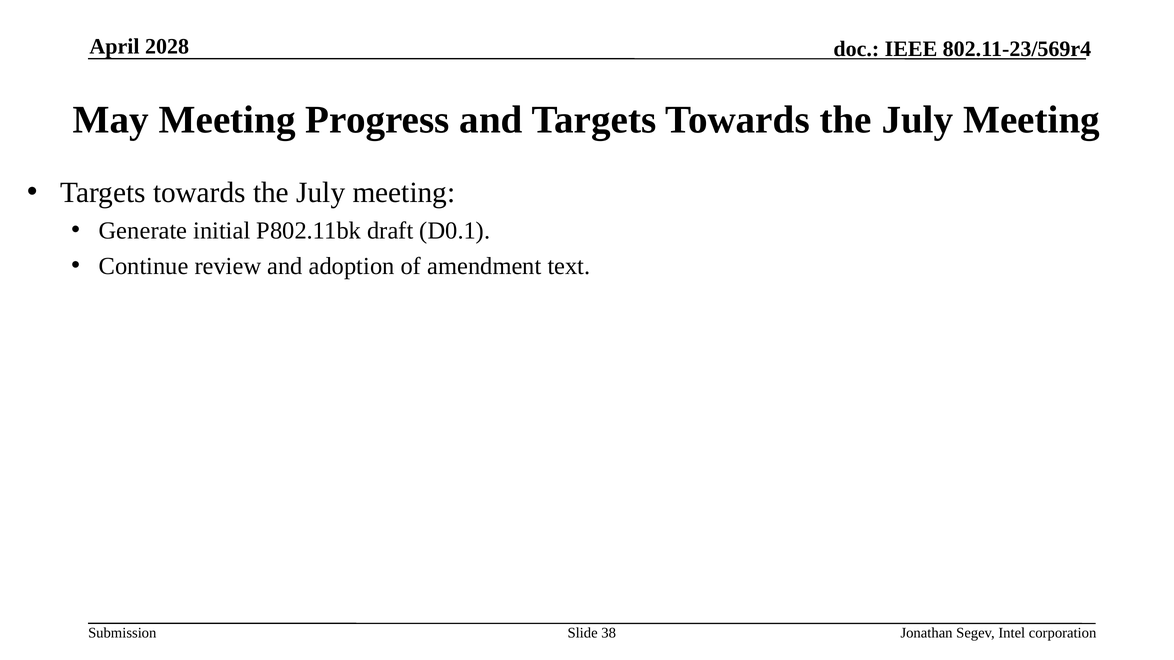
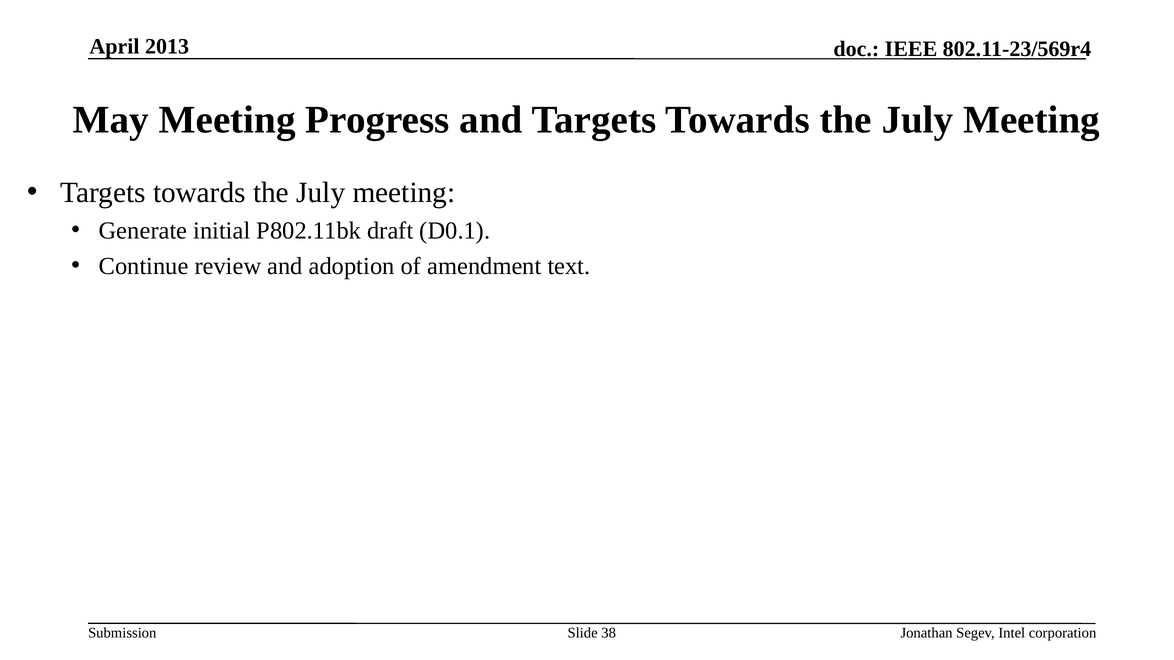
2028: 2028 -> 2013 (167, 47)
